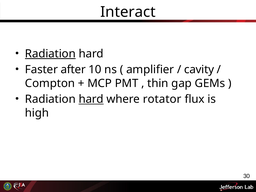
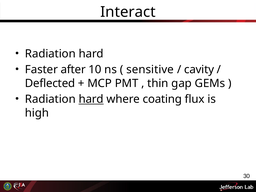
Radiation underline: present -> none (50, 54)
amplifier: amplifier -> sensitive (150, 70)
Compton: Compton -> Deflected (50, 83)
rotator: rotator -> coating (162, 99)
